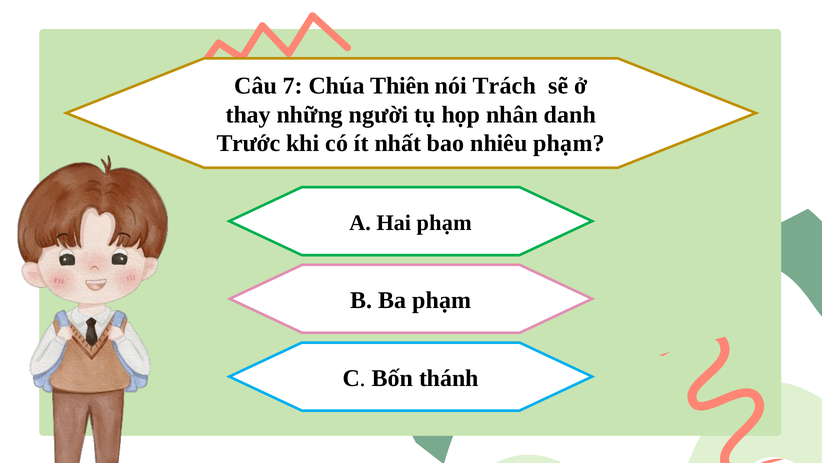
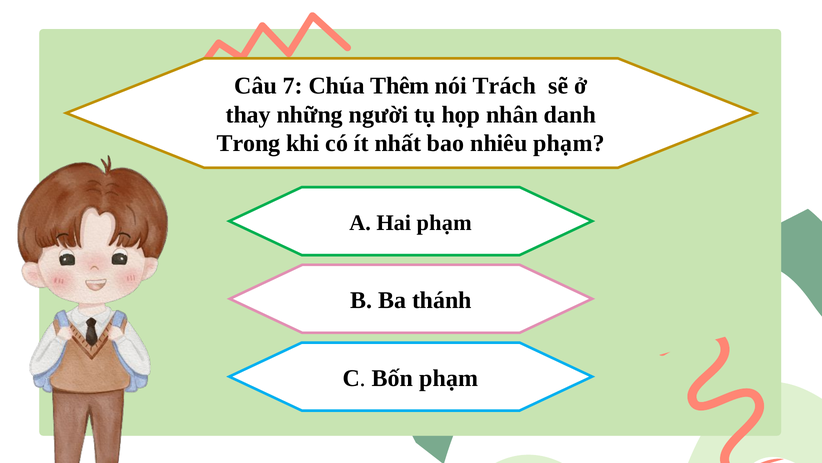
Thiên: Thiên -> Thêm (400, 86)
Trước: Trước -> Trong (249, 143)
Ba phạm: phạm -> thánh (442, 300)
Bốn thánh: thánh -> phạm (449, 378)
